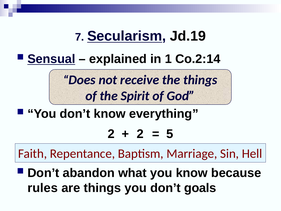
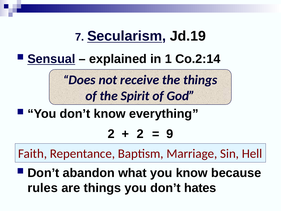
5: 5 -> 9 (170, 134)
goals: goals -> hates (200, 188)
